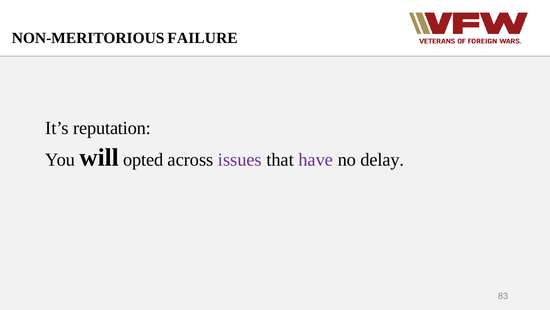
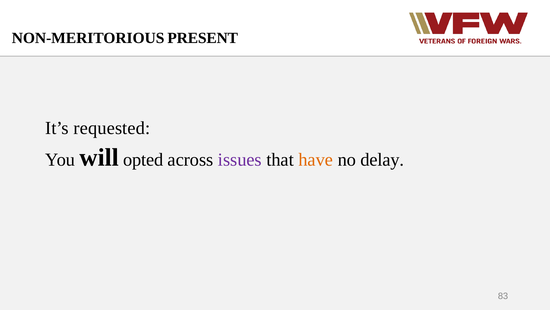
FAILURE: FAILURE -> PRESENT (203, 38)
reputation: reputation -> requested (112, 128)
have colour: purple -> orange (316, 159)
